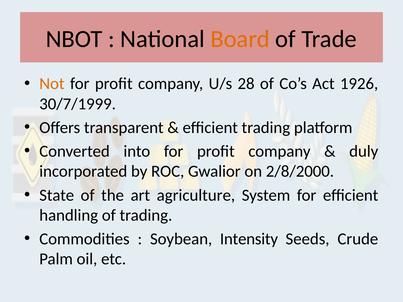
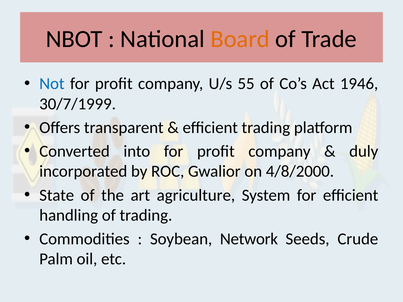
Not colour: orange -> blue (52, 84)
28: 28 -> 55 (246, 84)
1926: 1926 -> 1946 (359, 84)
2/8/2000: 2/8/2000 -> 4/8/2000 (300, 172)
Intensity: Intensity -> Network (249, 239)
